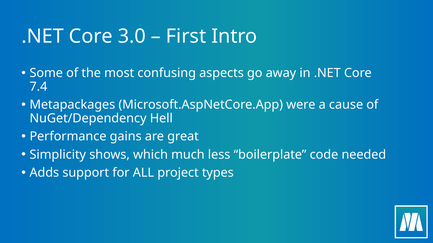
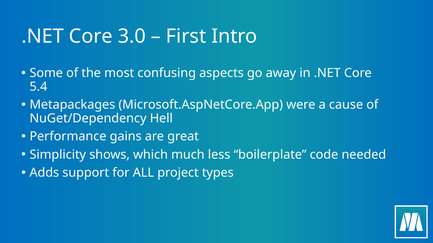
7.4: 7.4 -> 5.4 (38, 87)
